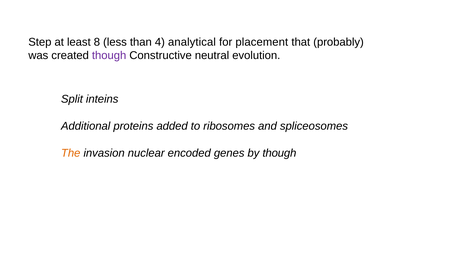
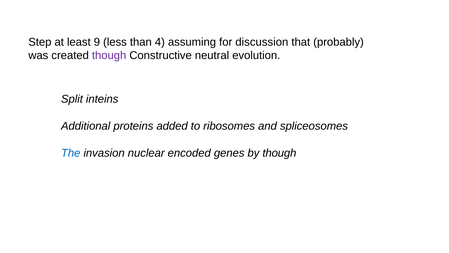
8: 8 -> 9 (97, 42)
analytical: analytical -> assuming (192, 42)
placement: placement -> discussion (262, 42)
The colour: orange -> blue (71, 153)
